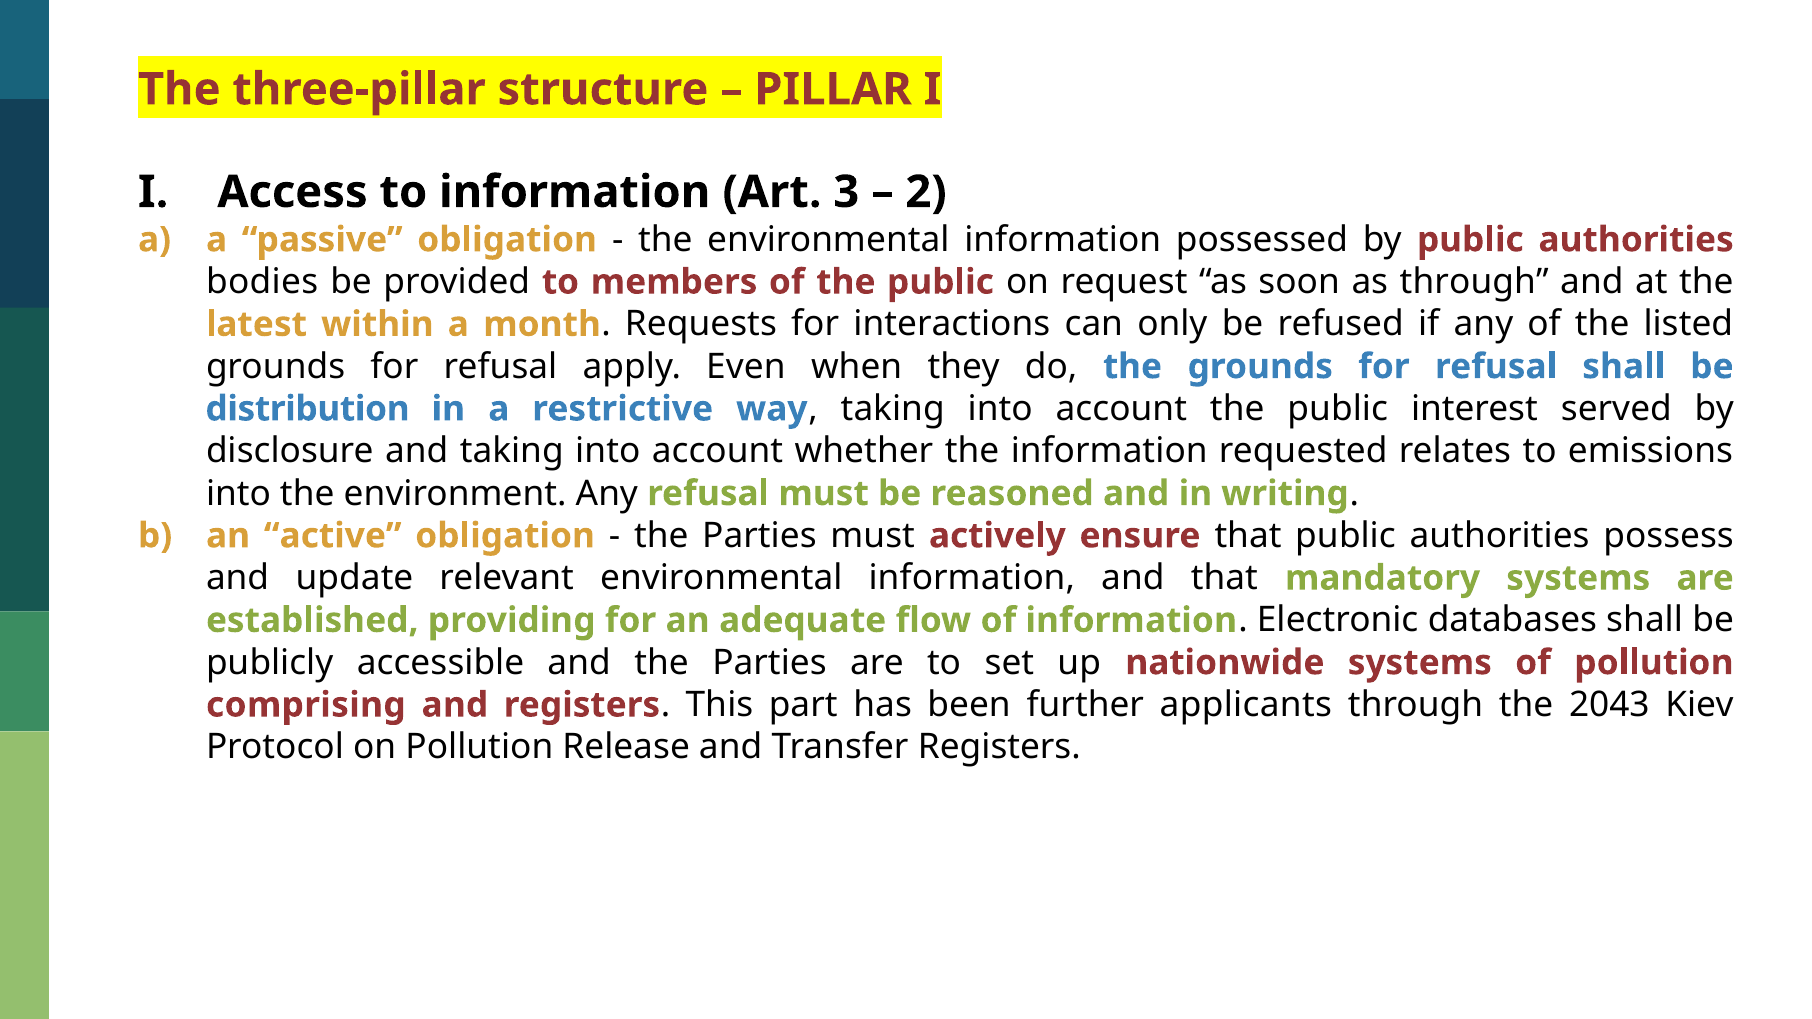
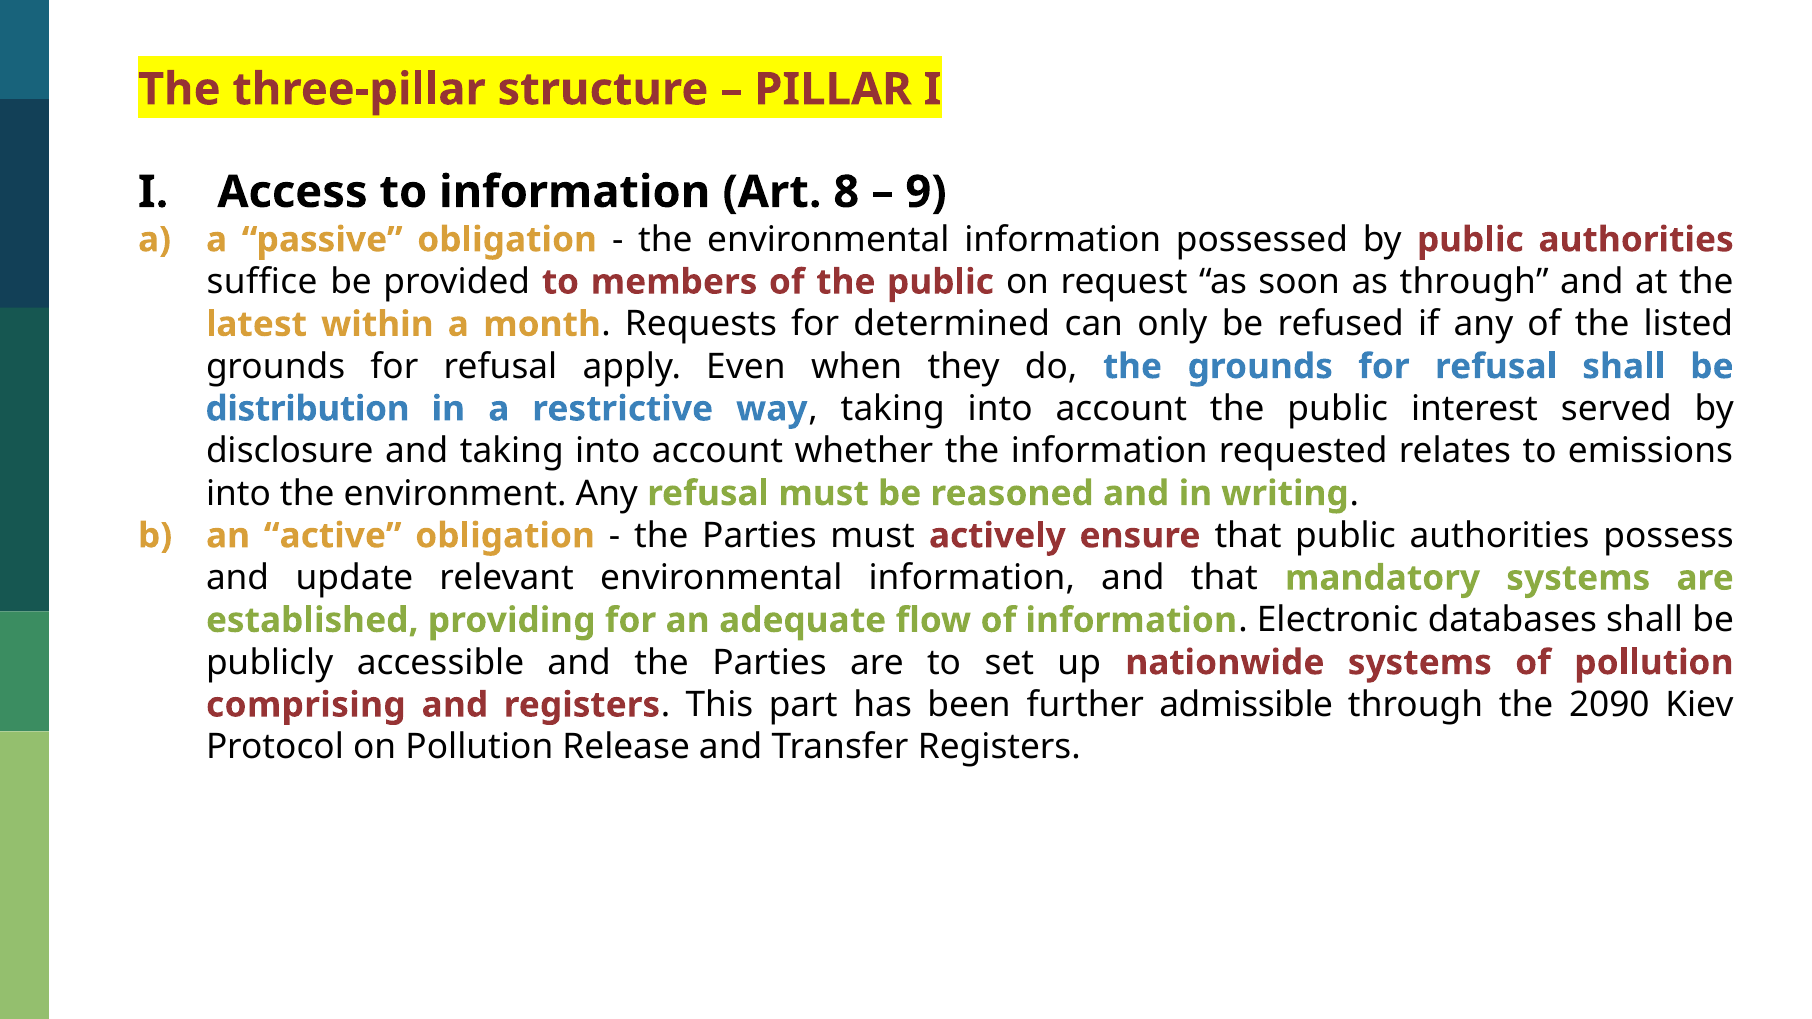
3: 3 -> 8 (846, 192)
2: 2 -> 9 (926, 192)
bodies: bodies -> suffice (262, 282)
interactions: interactions -> determined (952, 324)
applicants: applicants -> admissible (1246, 705)
2043: 2043 -> 2090 (1609, 705)
